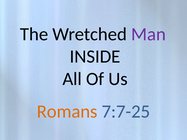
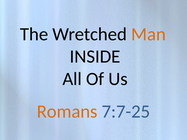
Man colour: purple -> orange (148, 34)
